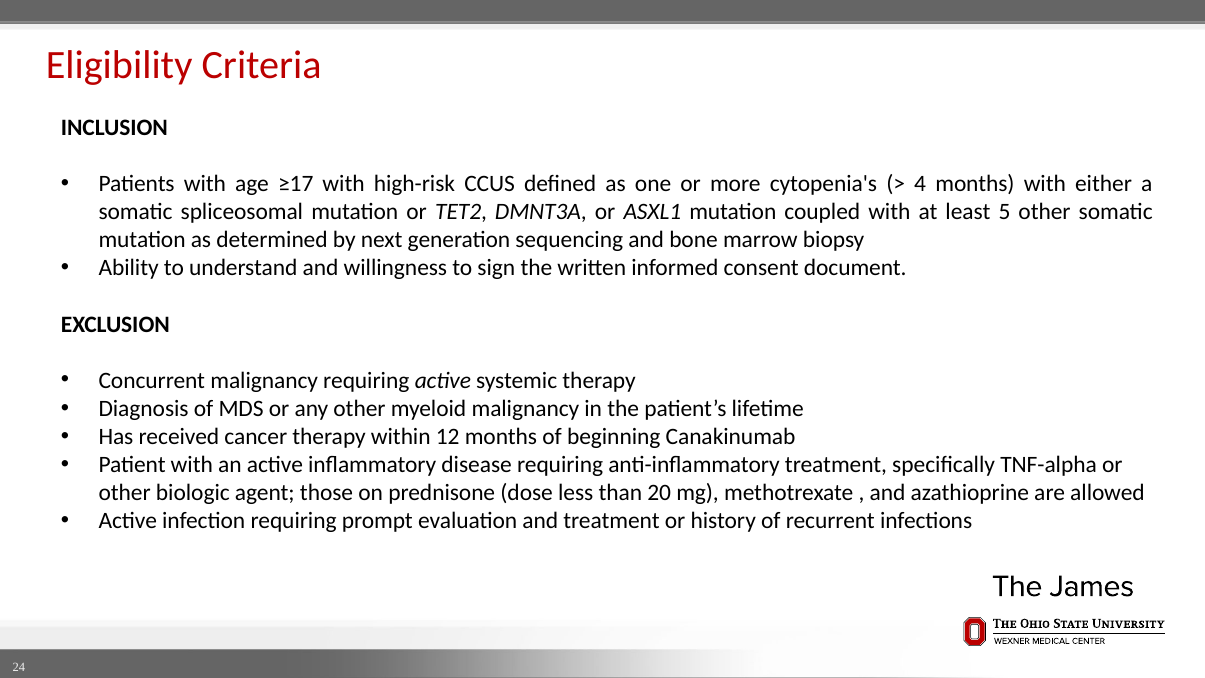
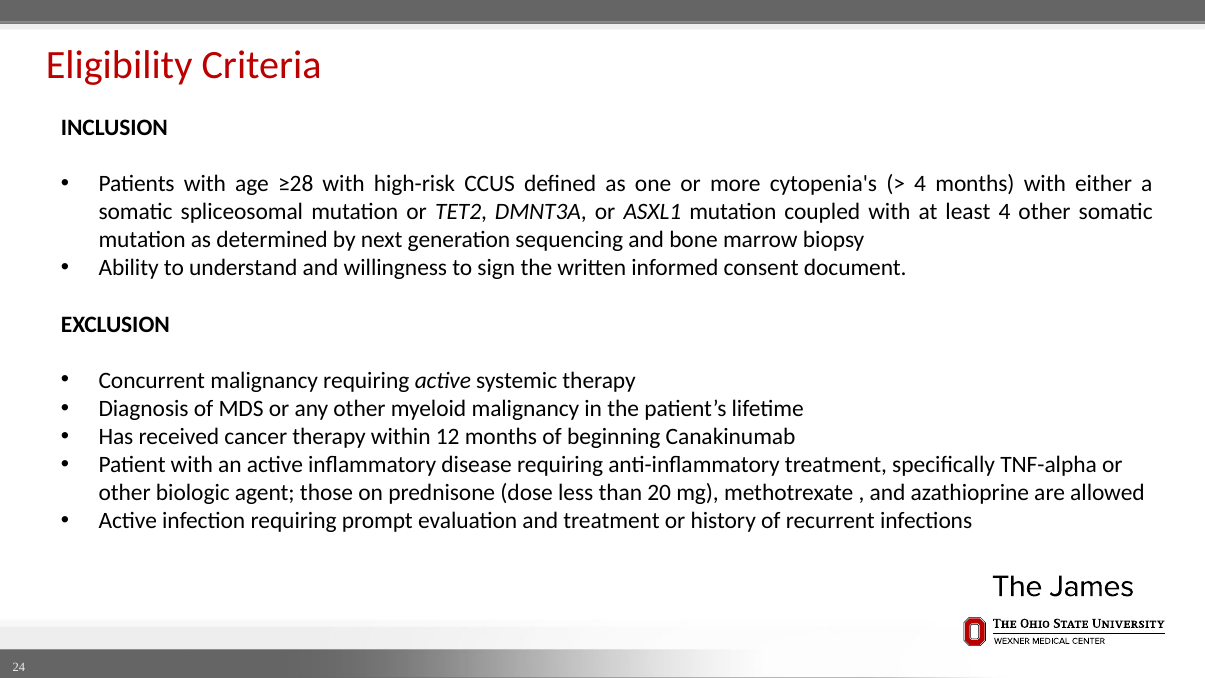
≥17: ≥17 -> ≥28 (296, 184)
least 5: 5 -> 4 (1004, 212)
